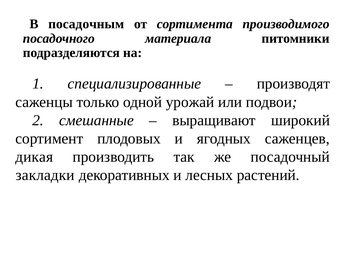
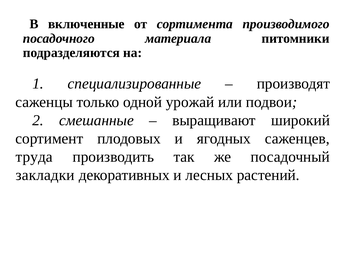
посадочным: посадочным -> включенные (86, 24)
дикая: дикая -> труда (34, 157)
